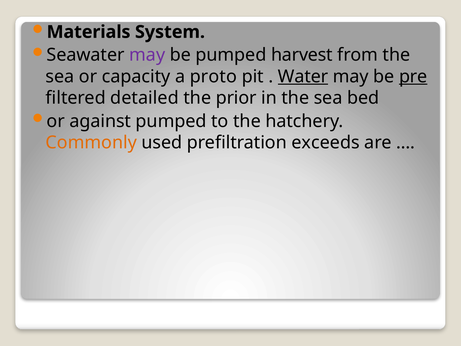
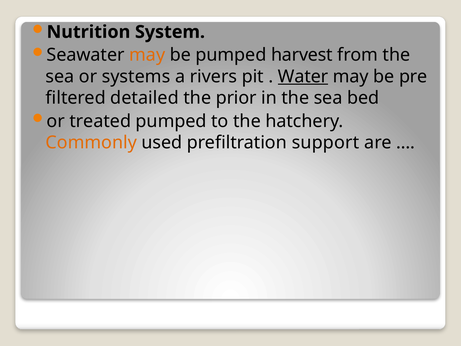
Materials: Materials -> Nutrition (88, 32)
may colour: purple -> orange (147, 55)
capacity: capacity -> systems (136, 76)
proto: proto -> rivers (213, 76)
pre underline: present -> none (413, 76)
against: against -> treated (100, 121)
exceeds: exceeds -> support (326, 143)
